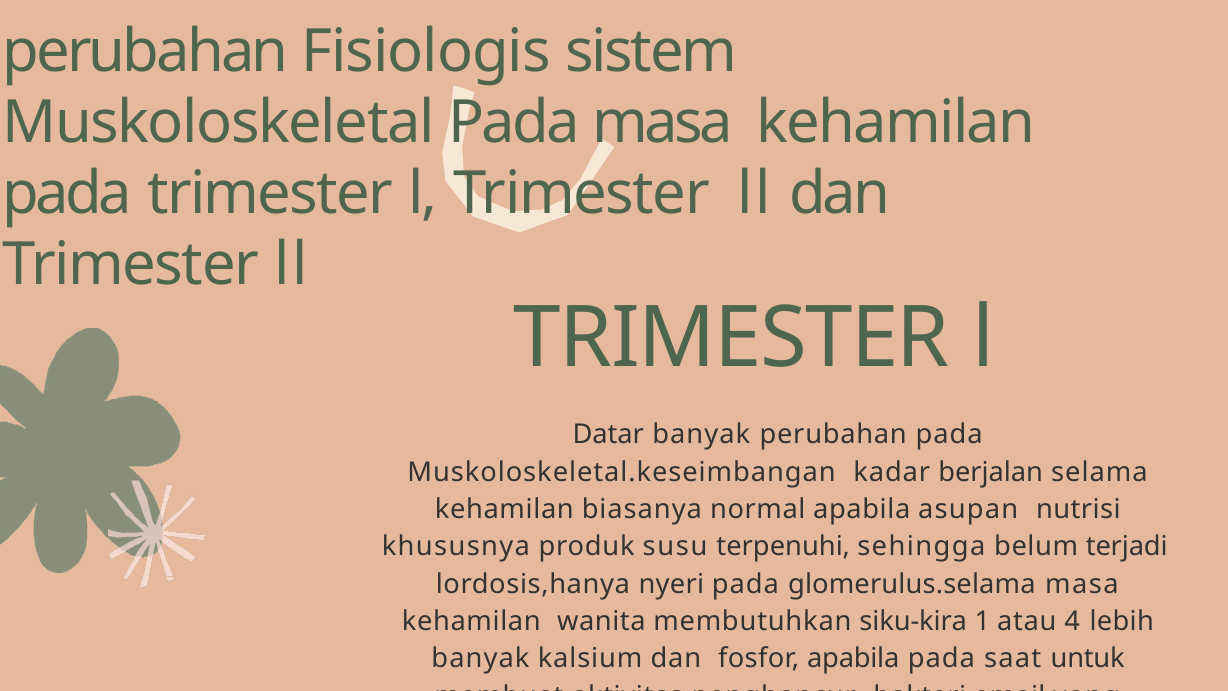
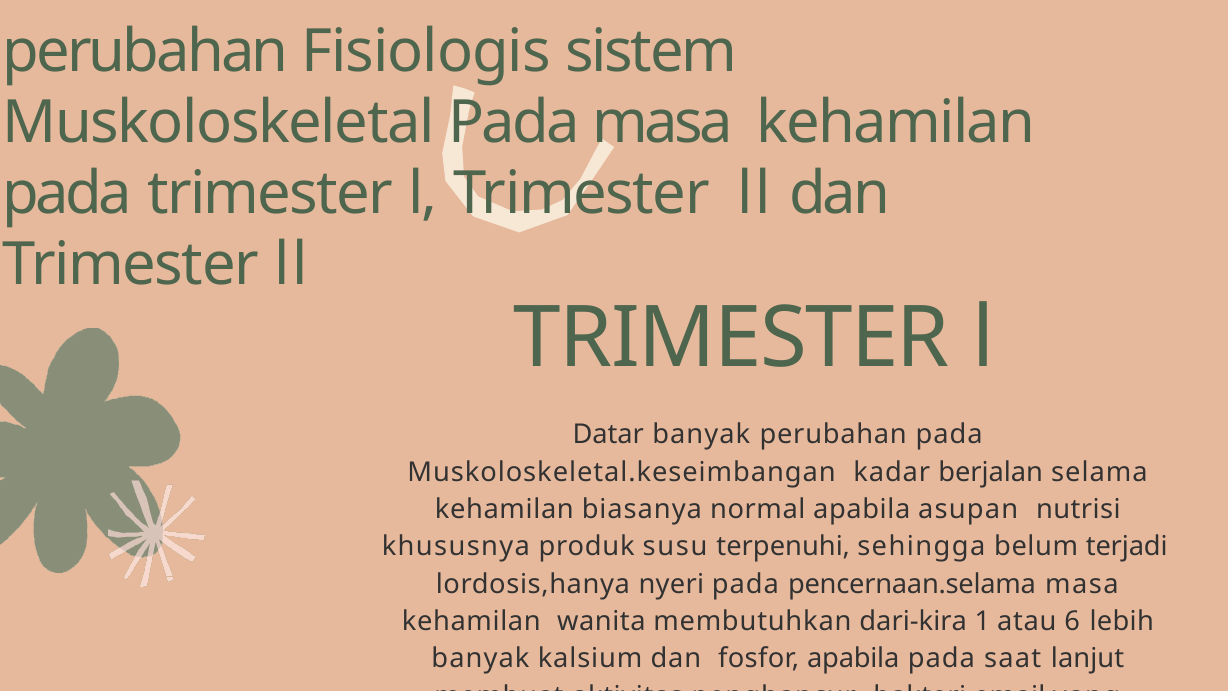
glomerulus.selama: glomerulus.selama -> pencernaan.selama (912, 584)
siku-kira: siku-kira -> dari-kira (913, 621)
4: 4 -> 6 (1072, 621)
untuk: untuk -> lanjut (1088, 659)
